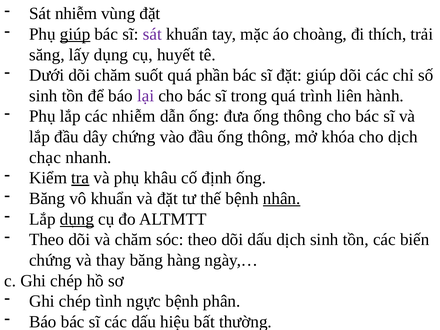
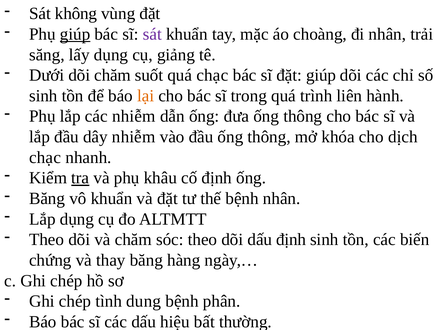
Sát nhiễm: nhiễm -> không (76, 14)
đi thích: thích -> nhân (387, 34)
huyết: huyết -> giảng (176, 55)
quá phần: phần -> chạc (212, 75)
lại colour: purple -> orange (146, 96)
dây chứng: chứng -> nhiễm (134, 137)
nhân underline: present -> none (282, 199)
dụng underline: present -> none (77, 219)
dấu dịch: dịch -> định (291, 240)
ngực: ngực -> dung (144, 301)
